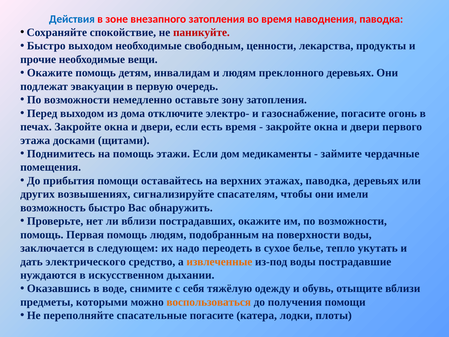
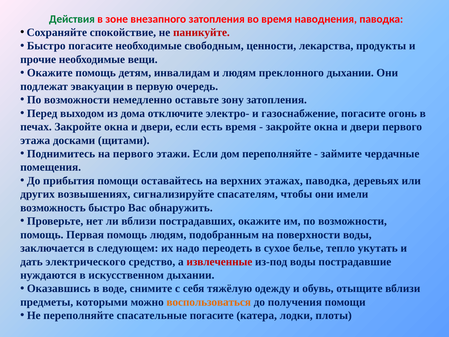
Действия colour: blue -> green (72, 19)
Быстро выходом: выходом -> погасите (91, 46)
преклонного деревьях: деревьях -> дыхании (350, 73)
на помощь: помощь -> первого (133, 154)
дом медикаменты: медикаменты -> переполняйте (277, 154)
извлеченные colour: orange -> red (219, 261)
